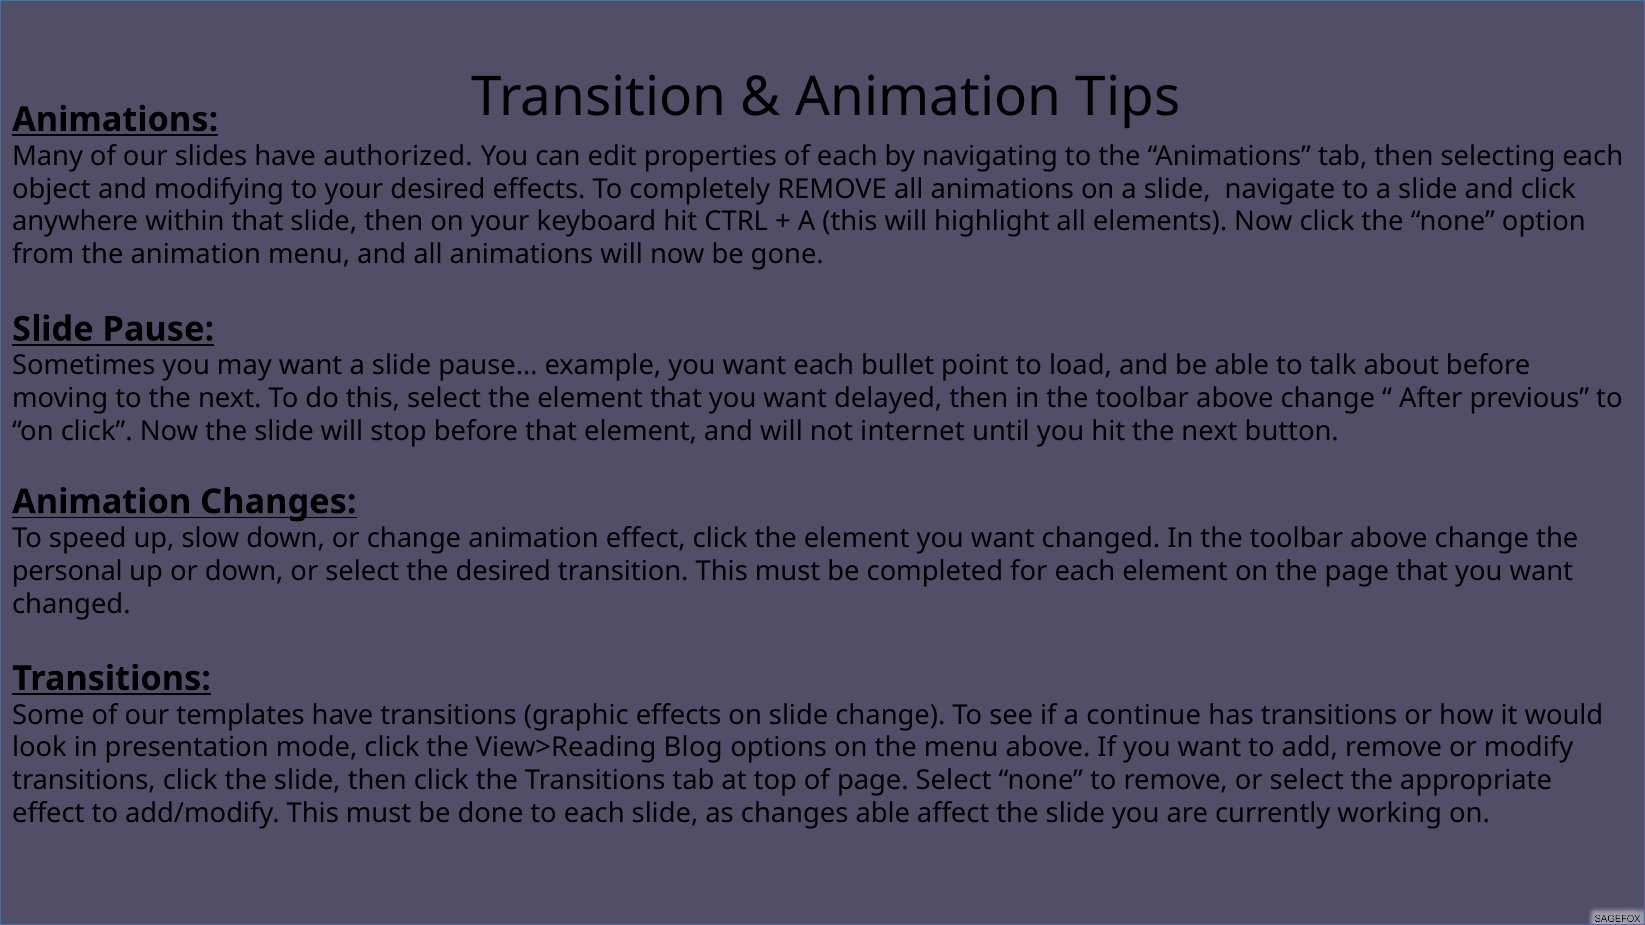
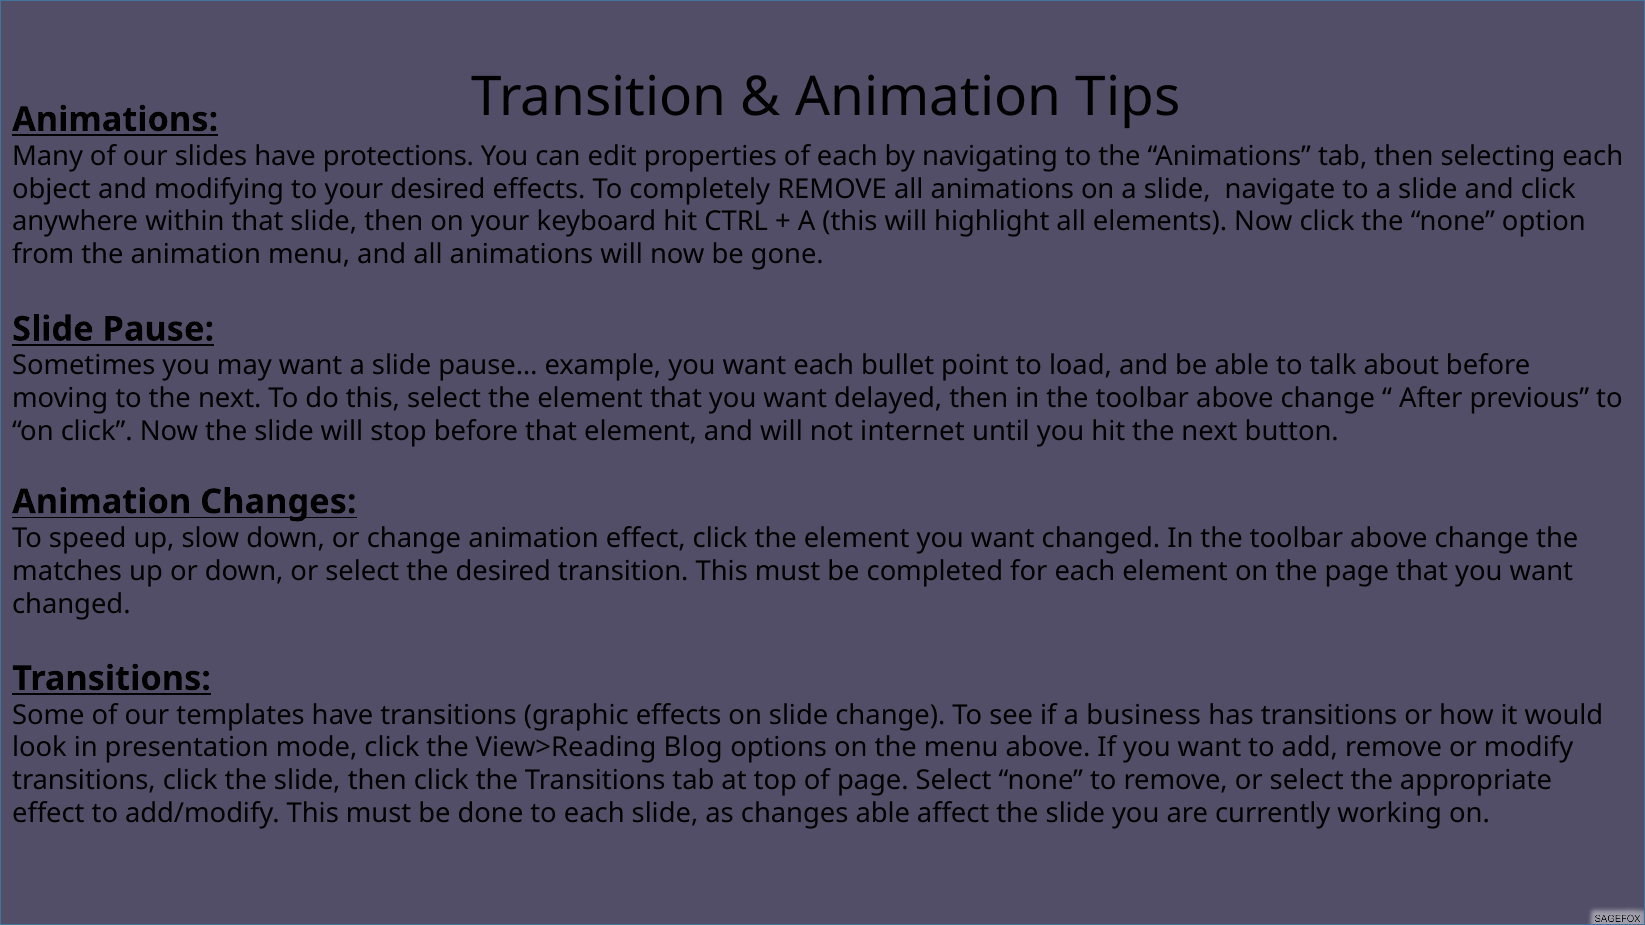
authorized: authorized -> protections (398, 156)
personal: personal -> matches (67, 571)
continue: continue -> business (1144, 715)
